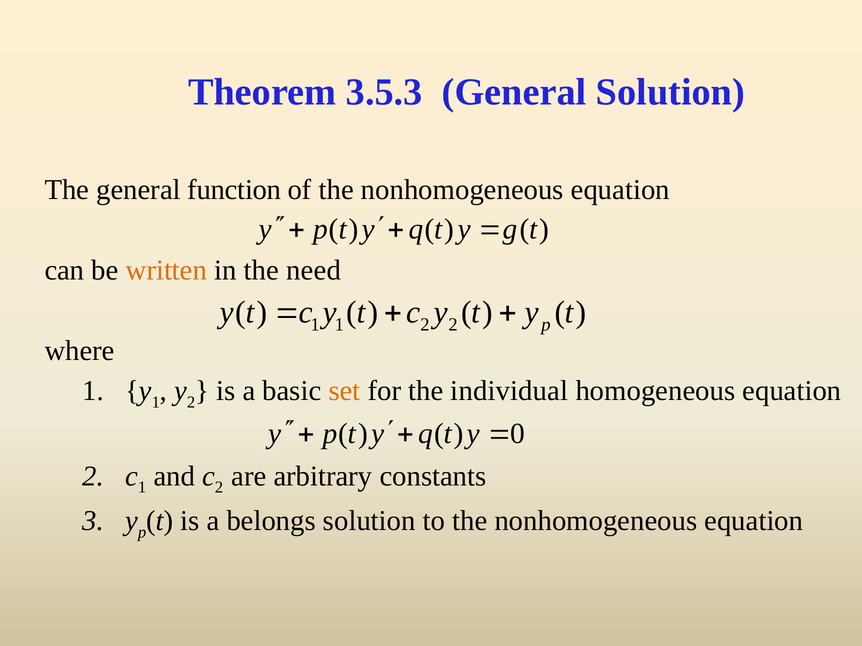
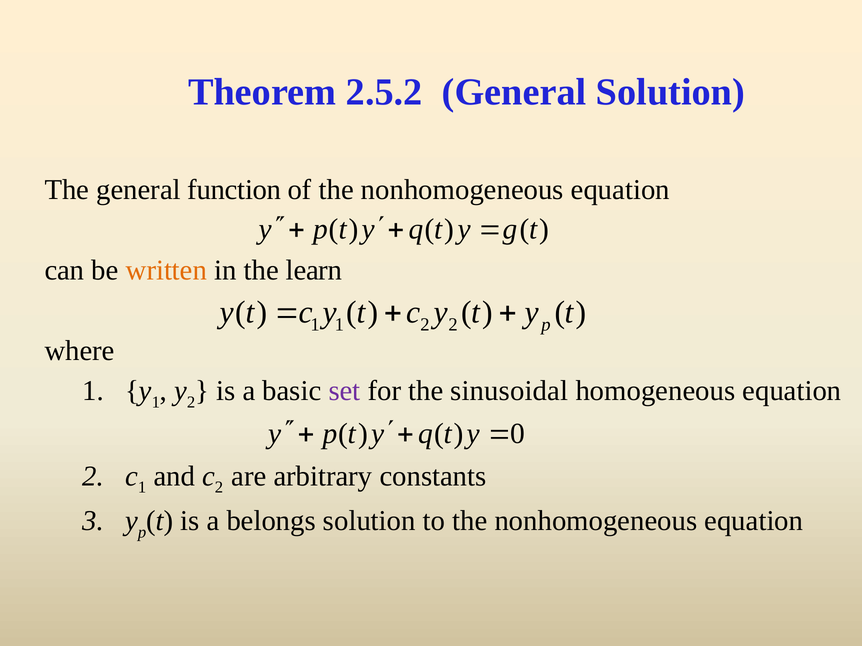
3.5.3: 3.5.3 -> 2.5.2 (384, 92)
need: need -> learn (314, 271)
set colour: orange -> purple (345, 391)
individual: individual -> sinusoidal (509, 391)
